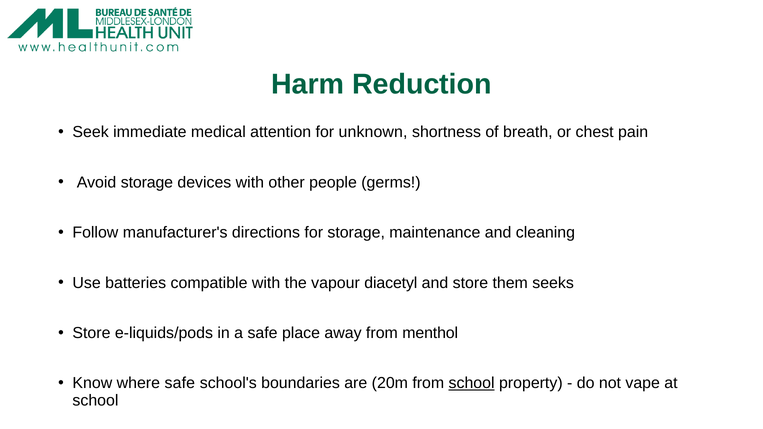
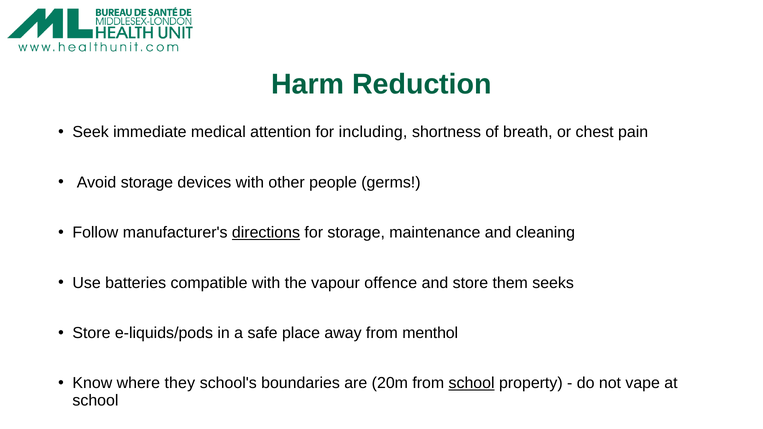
unknown: unknown -> including (373, 132)
directions underline: none -> present (266, 233)
diacetyl: diacetyl -> offence (391, 283)
where safe: safe -> they (180, 383)
